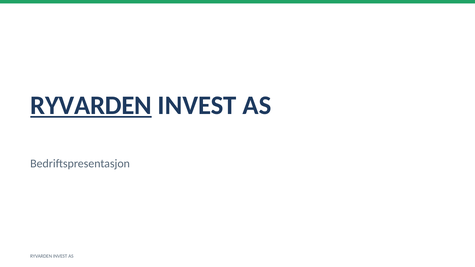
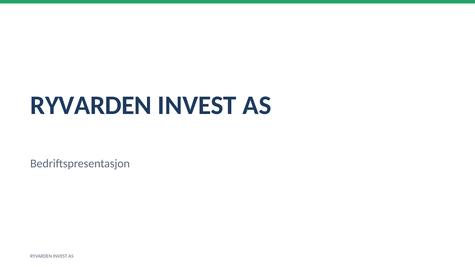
RYVARDEN underline: present -> none (91, 105)
